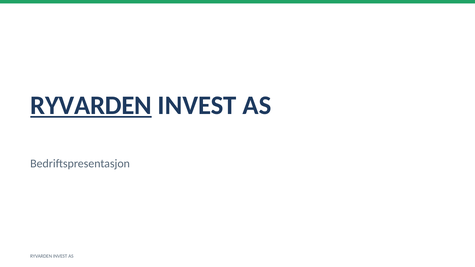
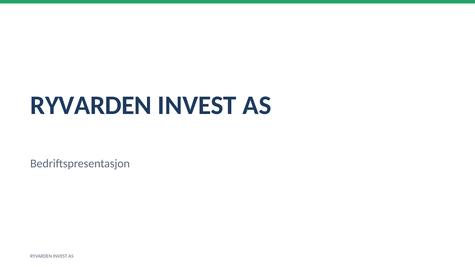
RYVARDEN underline: present -> none (91, 105)
